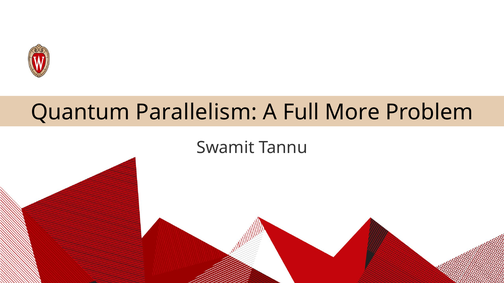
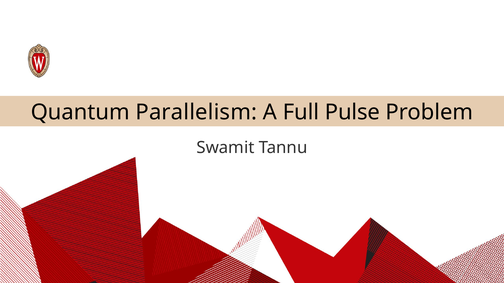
More: More -> Pulse (352, 112)
